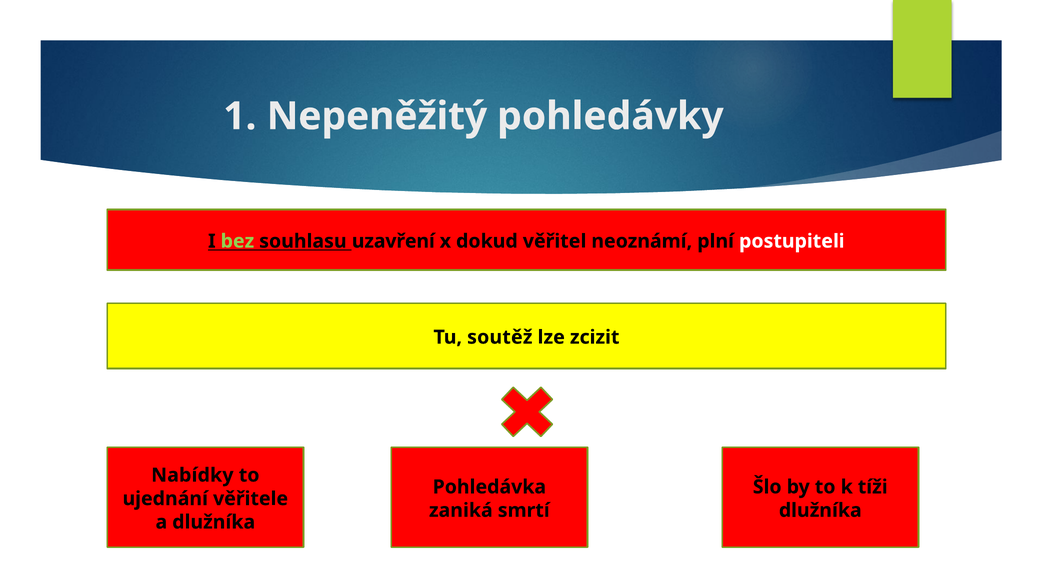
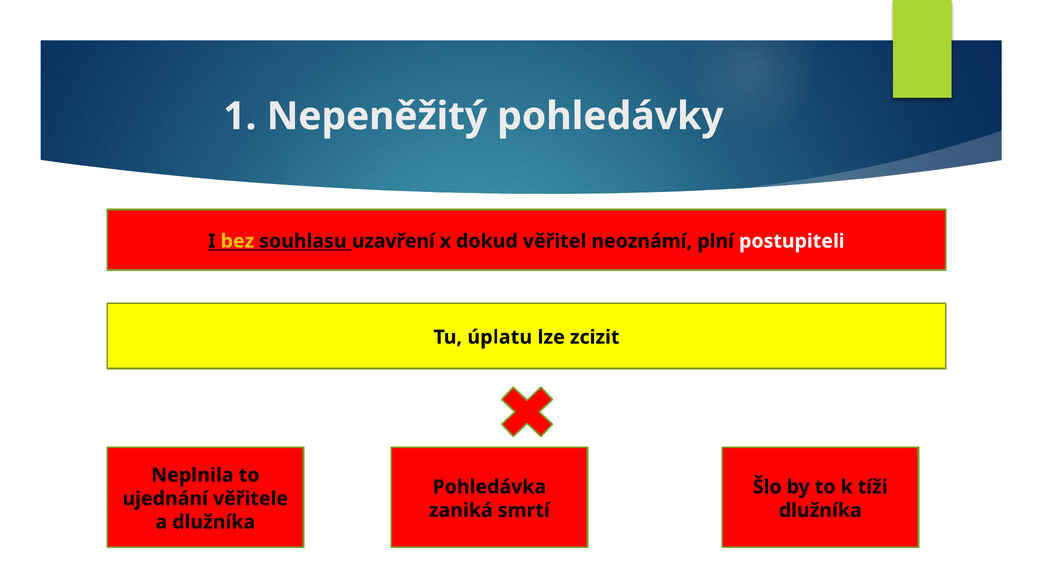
bez colour: light green -> yellow (237, 241)
soutěž: soutěž -> úplatu (500, 337)
Nabídky: Nabídky -> Neplnila (192, 475)
